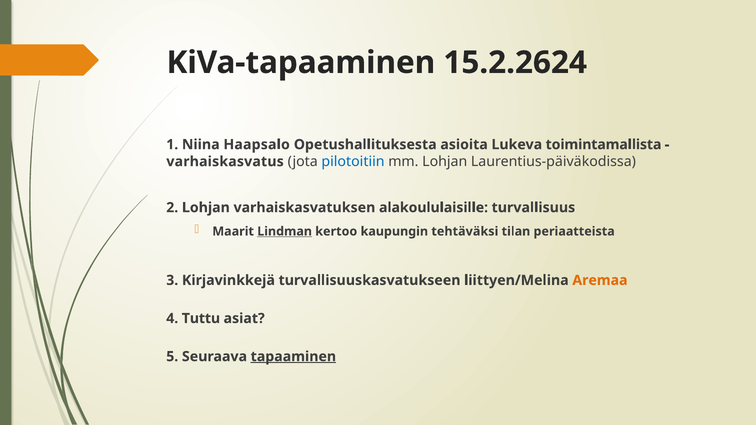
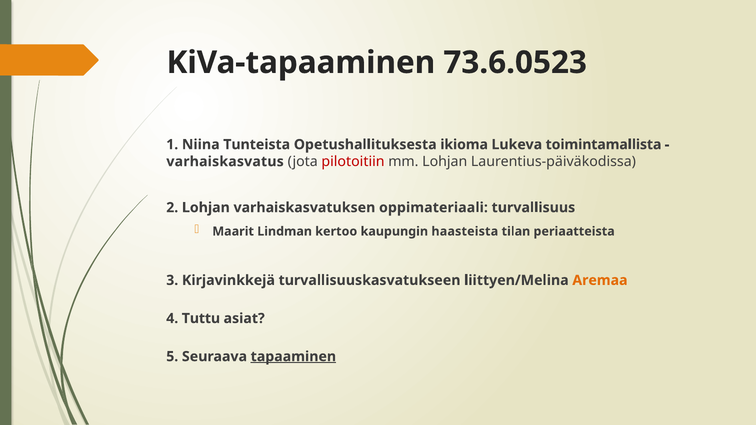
15.2.2624: 15.2.2624 -> 73.6.0523 (515, 63)
Haapsalo: Haapsalo -> Tunteista (257, 145)
asioita: asioita -> ikioma (464, 145)
pilotoitiin colour: blue -> red (353, 162)
alakoululaisille: alakoululaisille -> oppimateriaali (433, 208)
Lindman underline: present -> none (285, 231)
tehtäväksi: tehtäväksi -> haasteista (465, 231)
